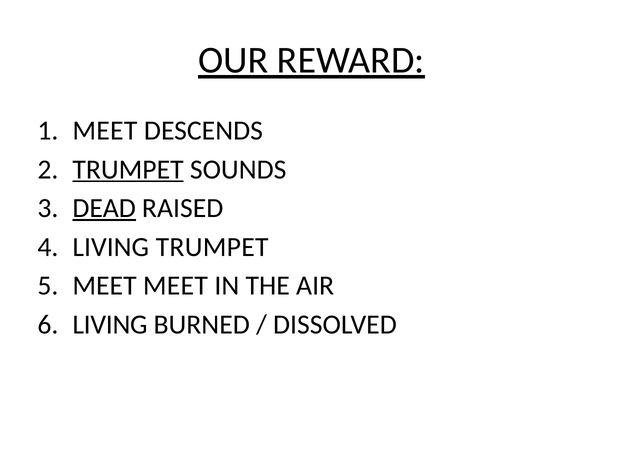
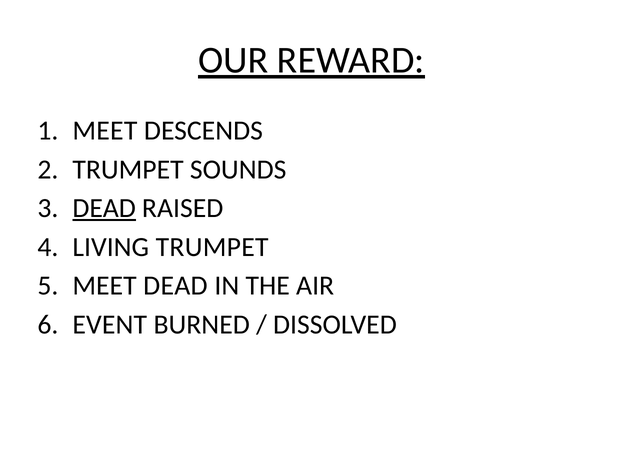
TRUMPET underline: present -> none (128, 169)
MEET MEET: MEET -> DEAD (175, 286)
LIVING: LIVING -> EVENT (110, 325)
